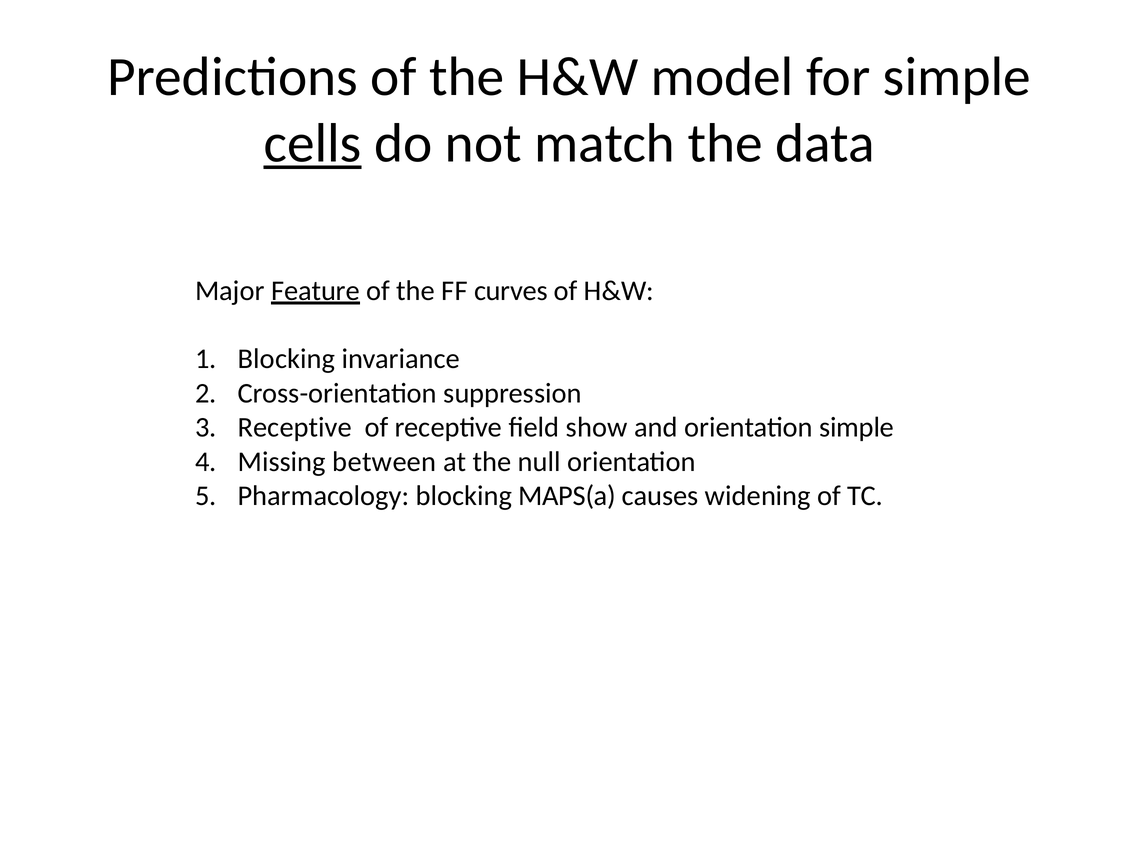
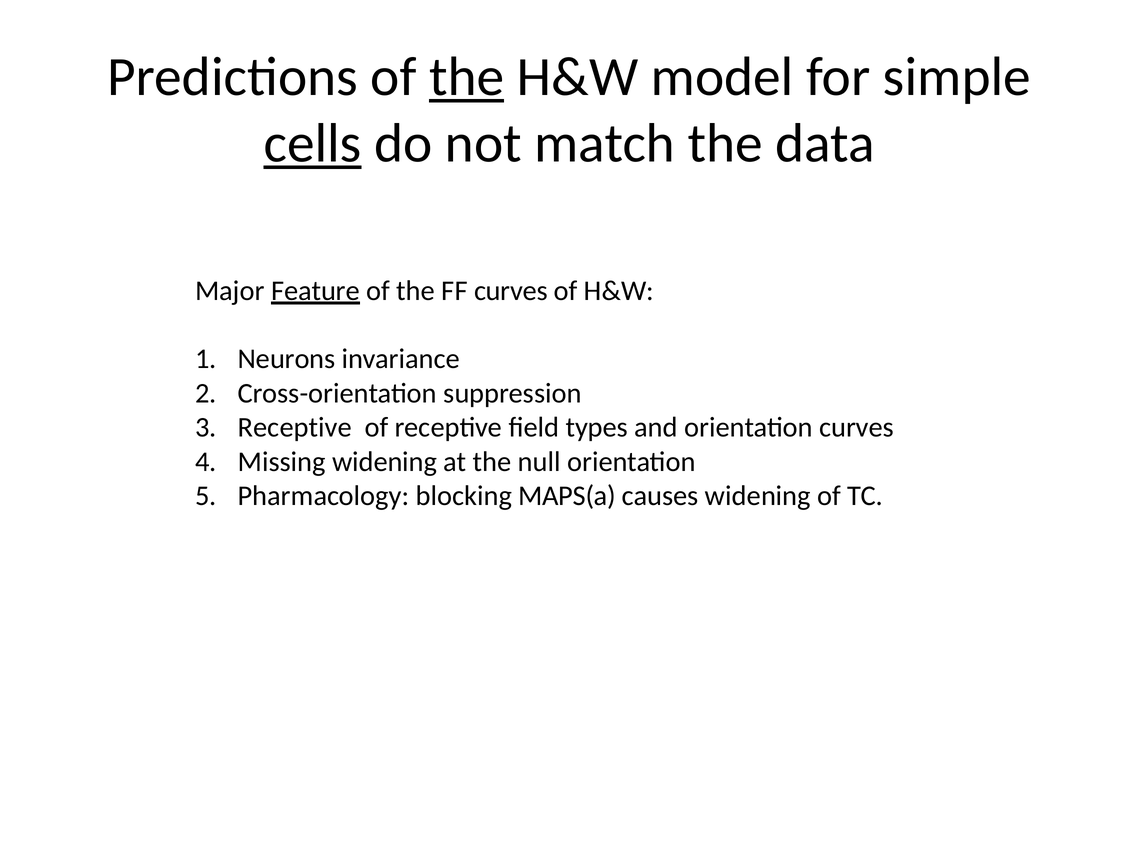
the underline: none -> present (467, 77)
Blocking: Blocking -> Neurons (287, 359)
show: show -> types (597, 427)
orientation simple: simple -> curves (857, 427)
Missing between: between -> widening (385, 461)
